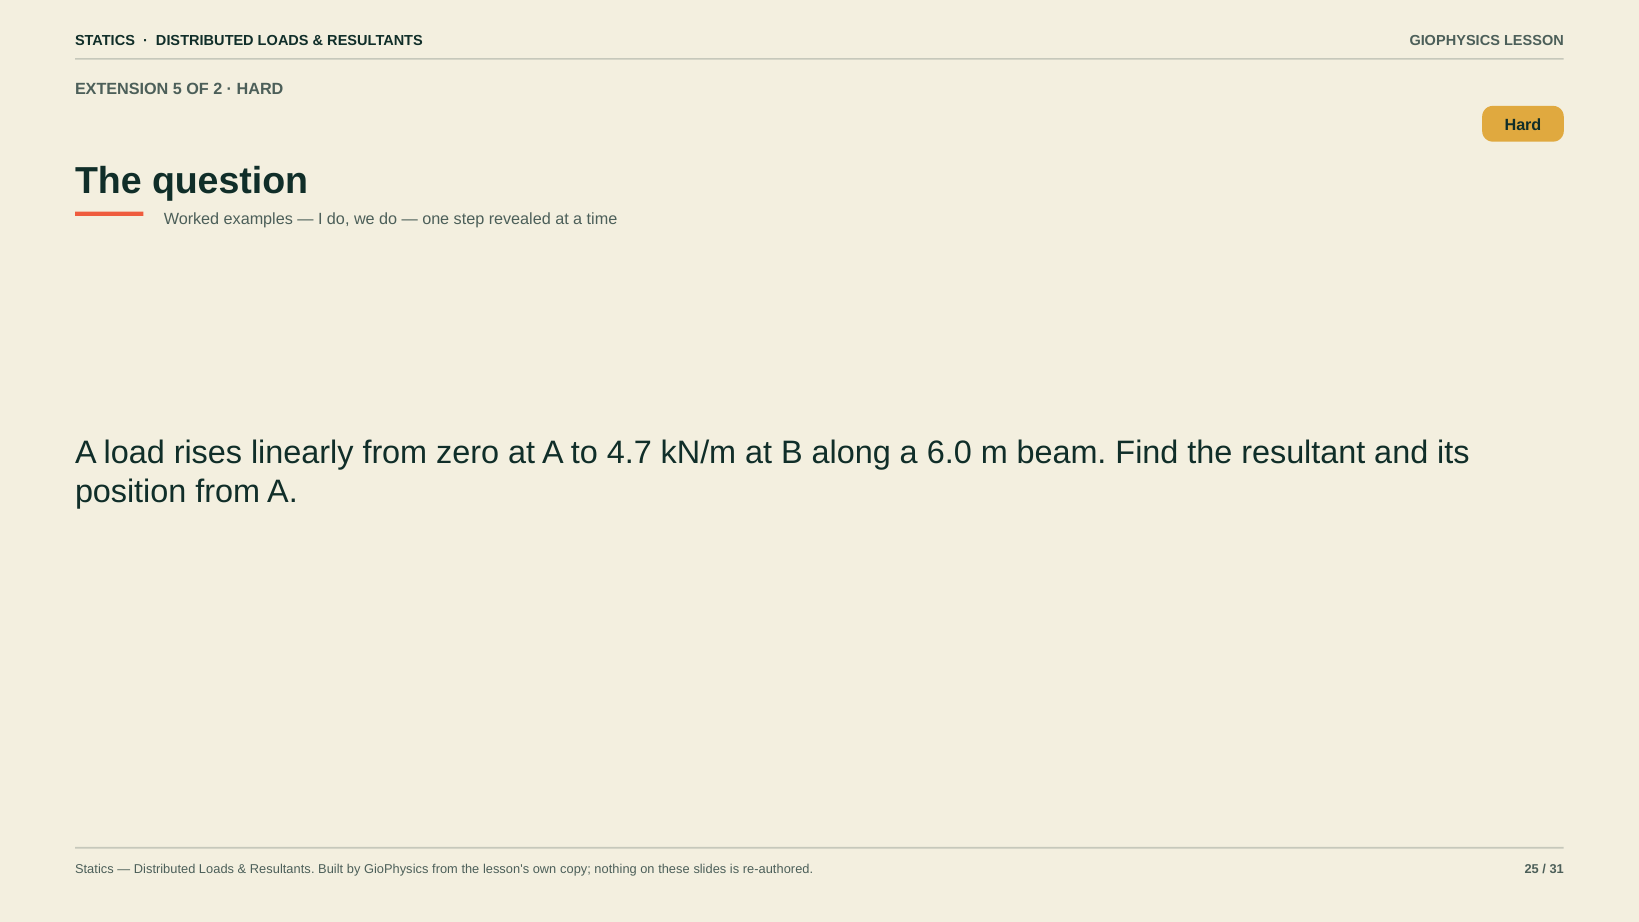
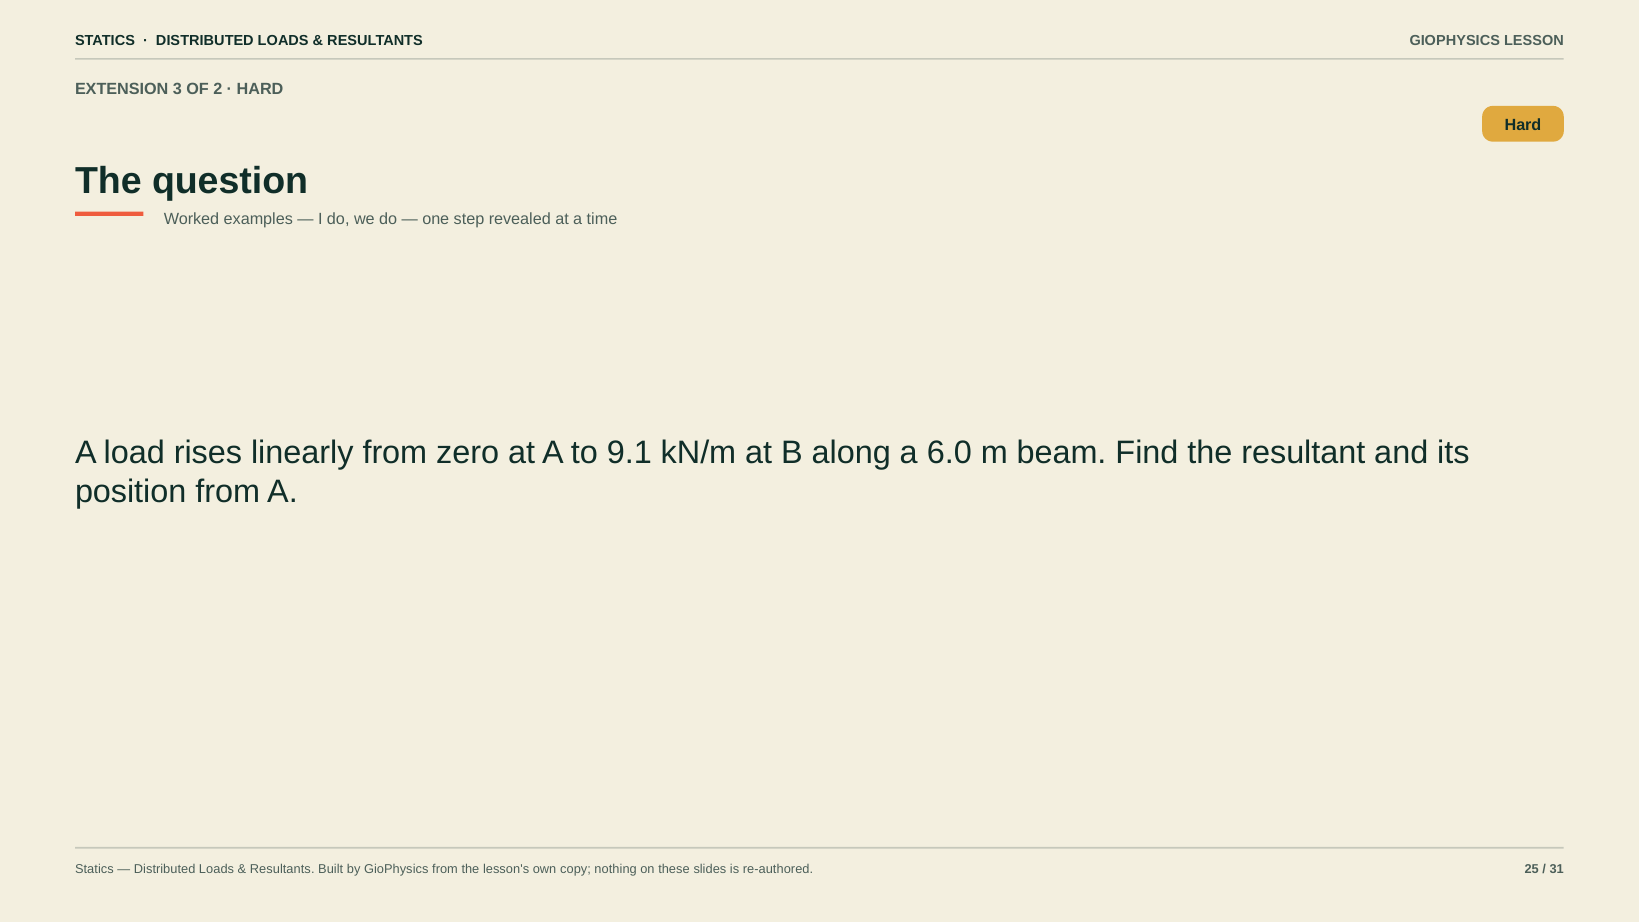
5: 5 -> 3 (177, 89)
4.7: 4.7 -> 9.1 (629, 453)
